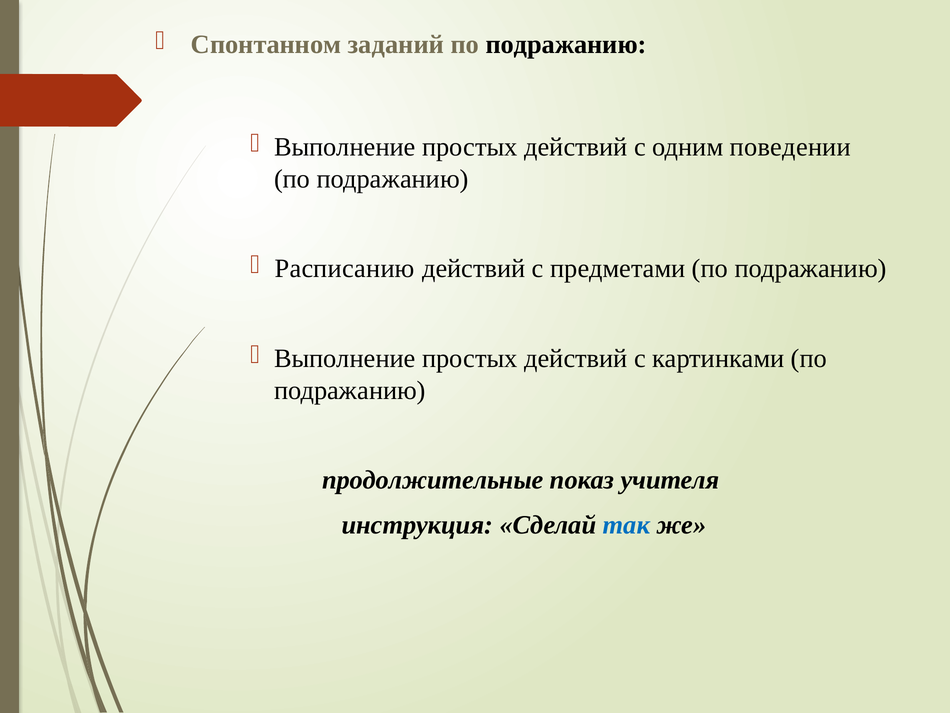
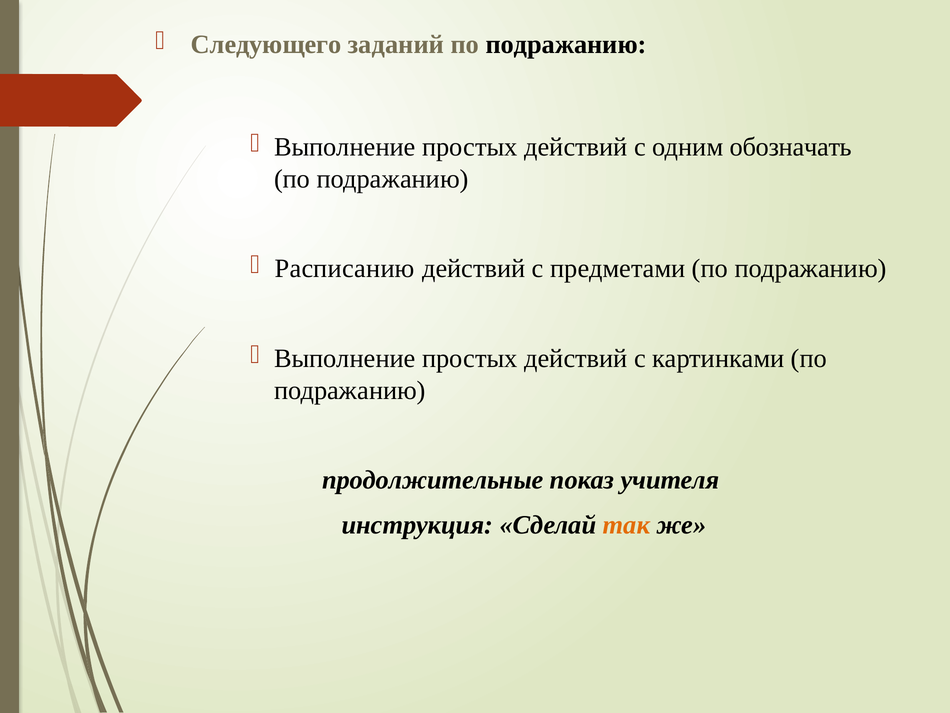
Спонтанном: Спонтанном -> Следующего (266, 45)
поведении: поведении -> обозначать (791, 147)
так colour: blue -> orange (626, 525)
